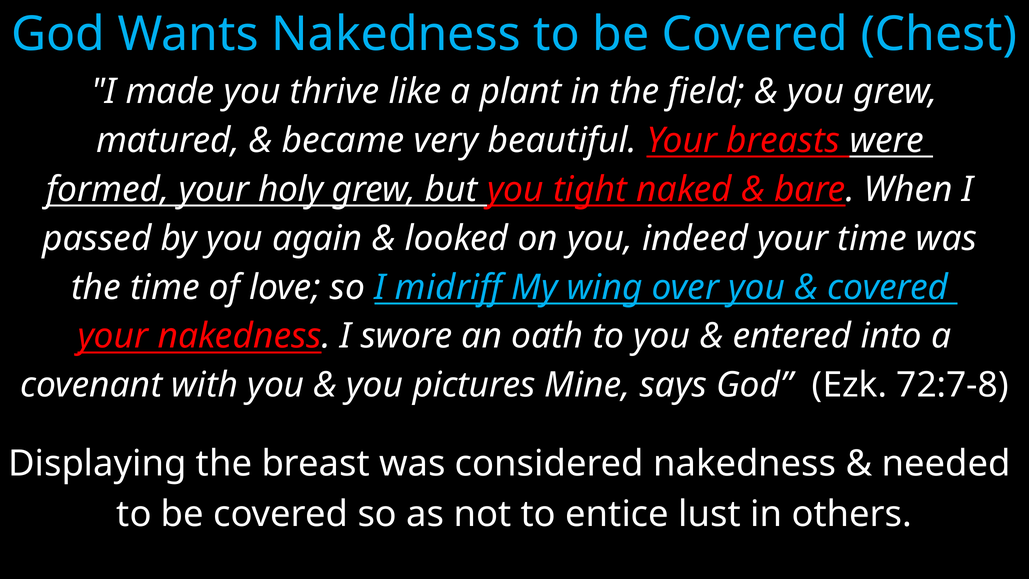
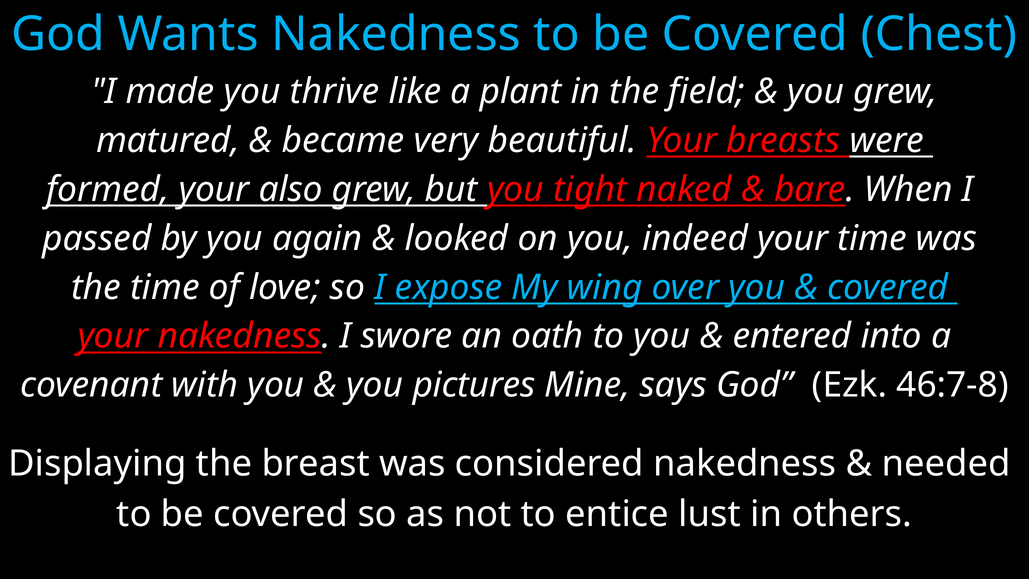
holy: holy -> also (291, 189)
midriff: midriff -> expose (449, 287)
72:7-8: 72:7-8 -> 46:7-8 (952, 385)
